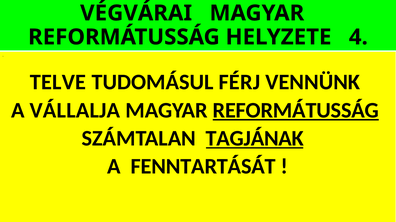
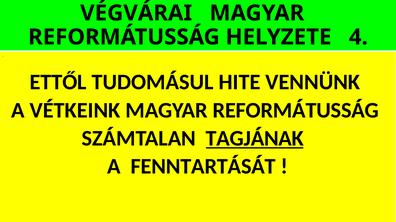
TELVE: TELVE -> ETTŐL (58, 82)
FÉRJ: FÉRJ -> HITE (239, 82)
VÁLLALJA: VÁLLALJA -> VÉTKEINK (75, 111)
REFORMÁTUSSÁG underline: present -> none (296, 111)
